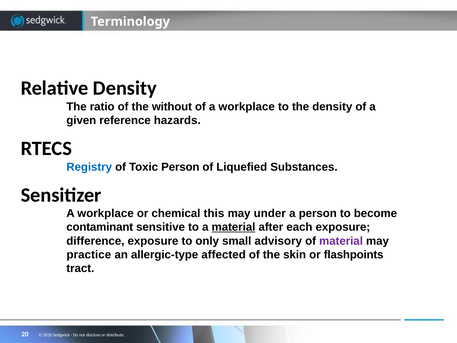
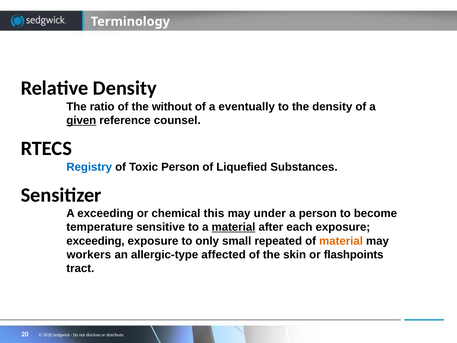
of a workplace: workplace -> eventually (247, 107)
given underline: none -> present (81, 120)
hazards: hazards -> counsel (177, 120)
workplace: workplace -> exceeding (106, 213)
contaminant: contaminant -> temperature (100, 227)
difference: difference -> exceeding (95, 241)
advisory: advisory -> repeated (278, 241)
material colour: purple -> orange (341, 241)
practice: practice -> workers (89, 254)
